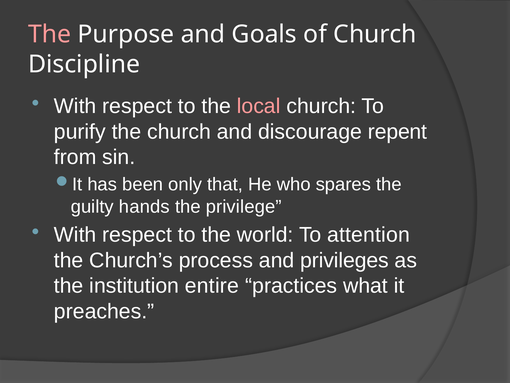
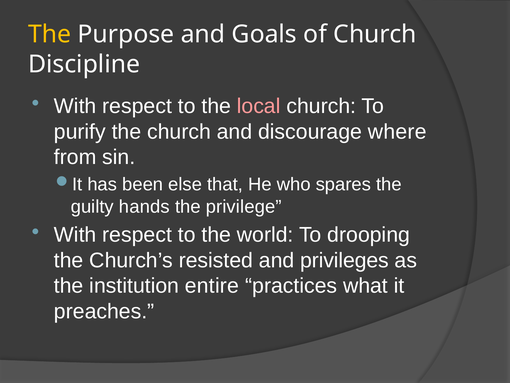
The colour: pink -> yellow (50, 34)
repent: repent -> where (397, 131)
only: only -> else (185, 184)
attention: attention -> drooping (369, 235)
process: process -> resisted (216, 260)
